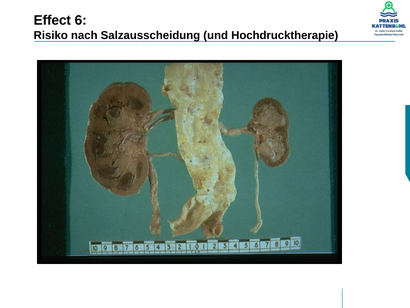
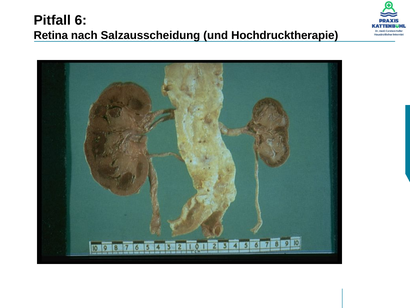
Effect: Effect -> Pitfall (52, 20)
Risiko: Risiko -> Retina (51, 35)
